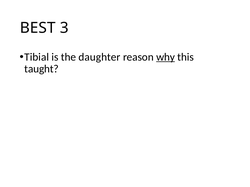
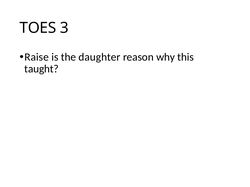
BEST: BEST -> TOES (38, 28)
Tibial: Tibial -> Raise (37, 57)
why underline: present -> none (166, 57)
